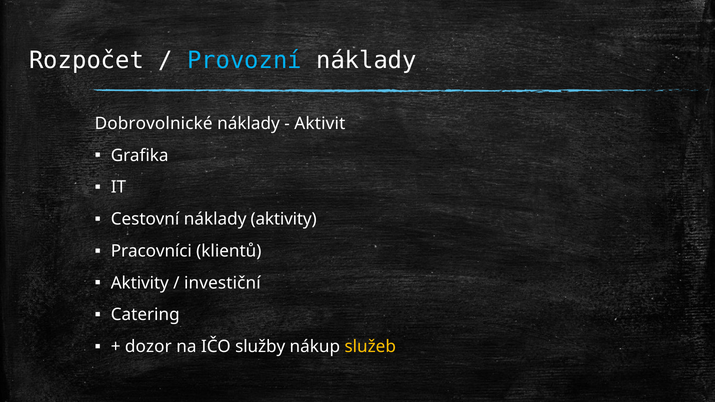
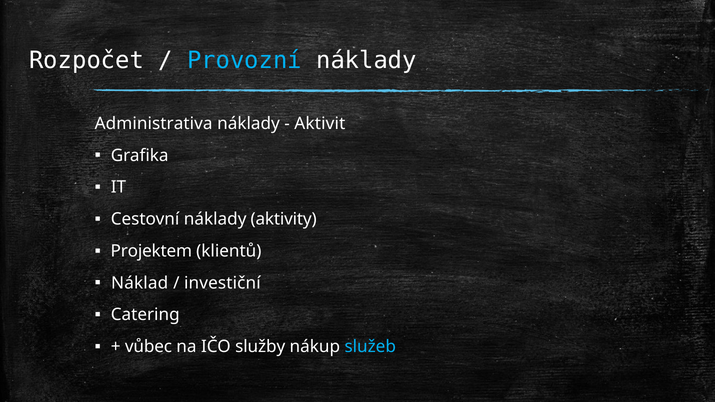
Dobrovolnické: Dobrovolnické -> Administrativa (154, 124)
Pracovníci: Pracovníci -> Projektem (151, 251)
Aktivity: Aktivity -> Náklad (140, 283)
dozor: dozor -> vůbec (149, 347)
služeb colour: yellow -> light blue (370, 347)
